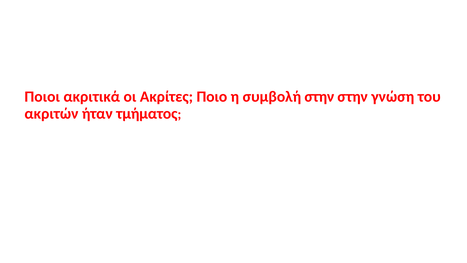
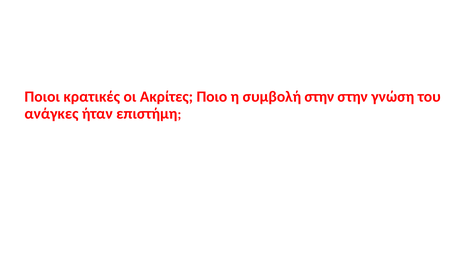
ακριτικά: ακριτικά -> κρατικές (92, 97)
ακριτών: ακριτών -> ανάγκες (51, 114)
τμήματος: τμήματος -> επιστήμη (147, 114)
